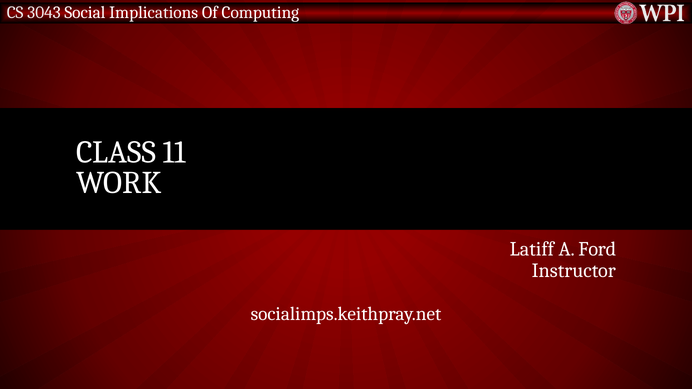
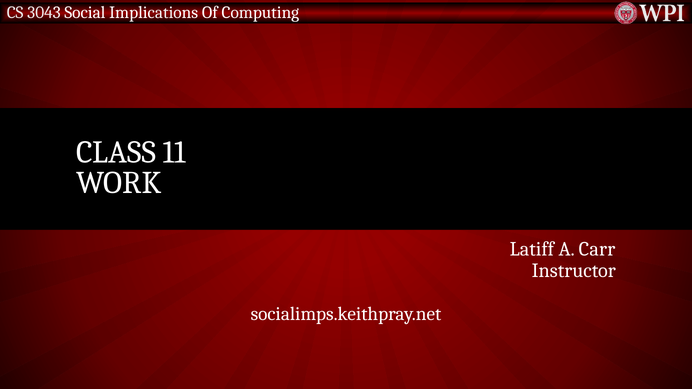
Ford: Ford -> Carr (597, 249)
